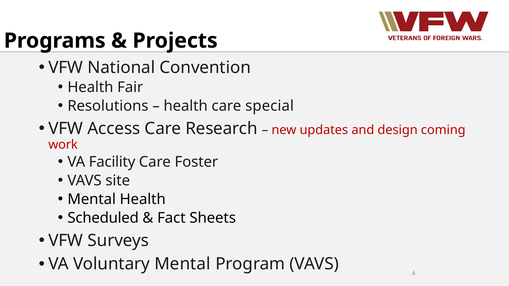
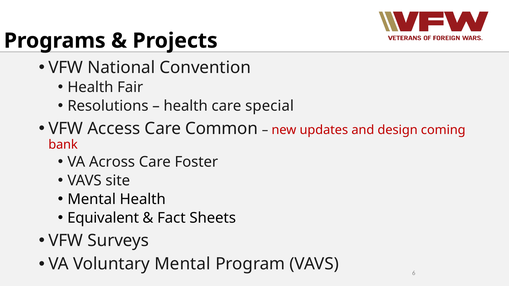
Research: Research -> Common (222, 129)
work: work -> bank (63, 145)
Facility: Facility -> Across (112, 162)
Scheduled: Scheduled -> Equivalent (103, 218)
